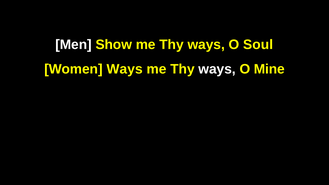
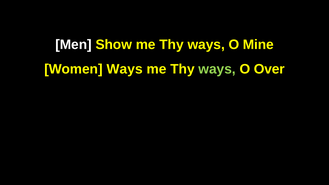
Soul: Soul -> Mine (258, 45)
ways colour: white -> light green (217, 69)
Mine: Mine -> Over (269, 69)
